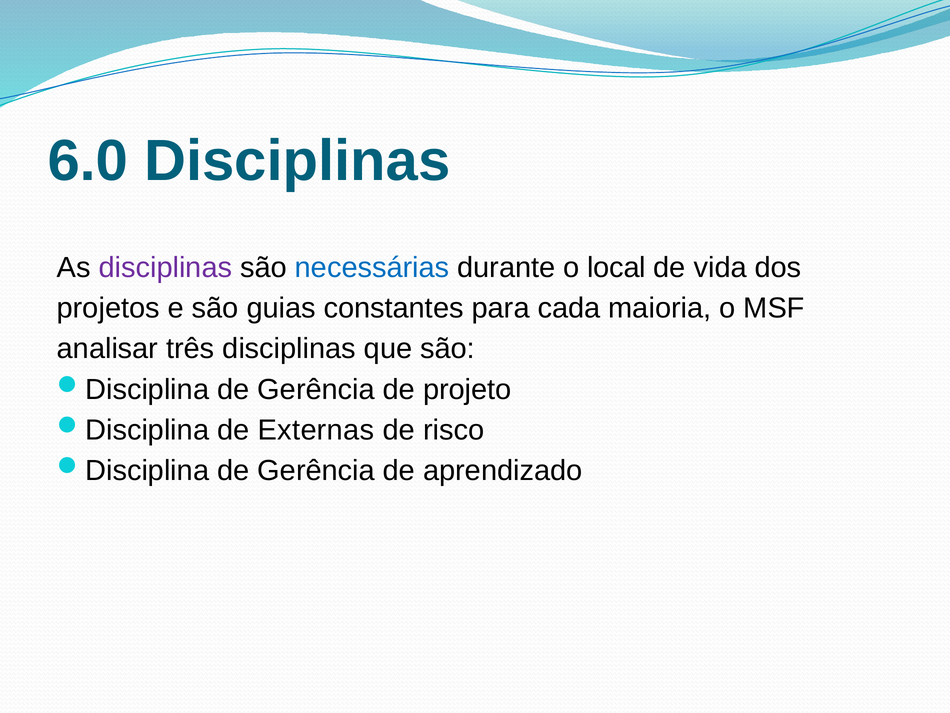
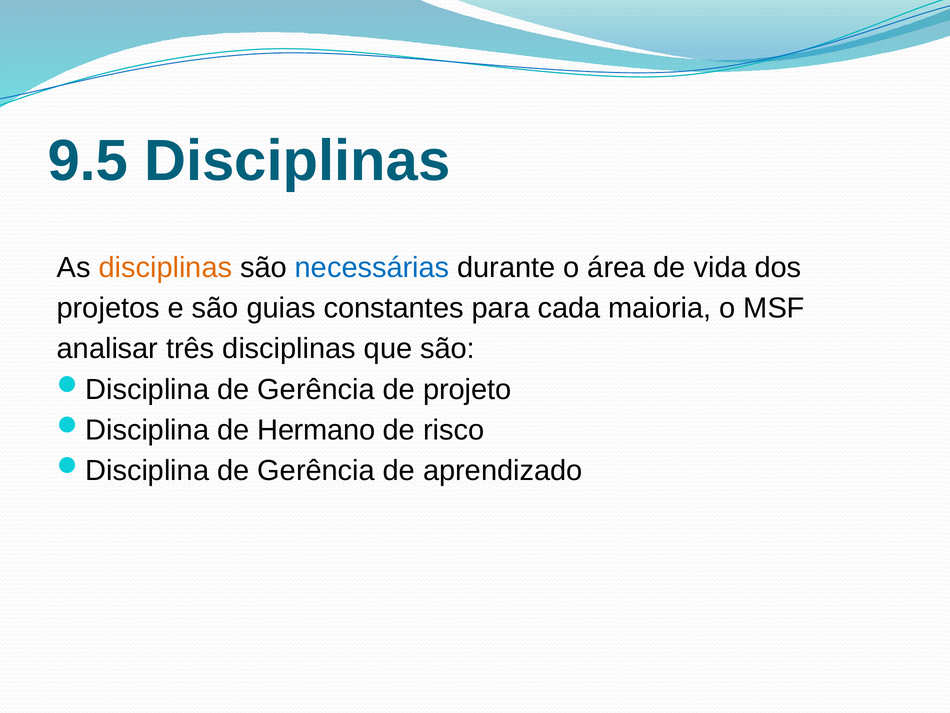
6.0: 6.0 -> 9.5 (88, 161)
disciplinas colour: purple -> orange (165, 267)
local: local -> área (616, 267)
Externas: Externas -> Hermano (316, 430)
